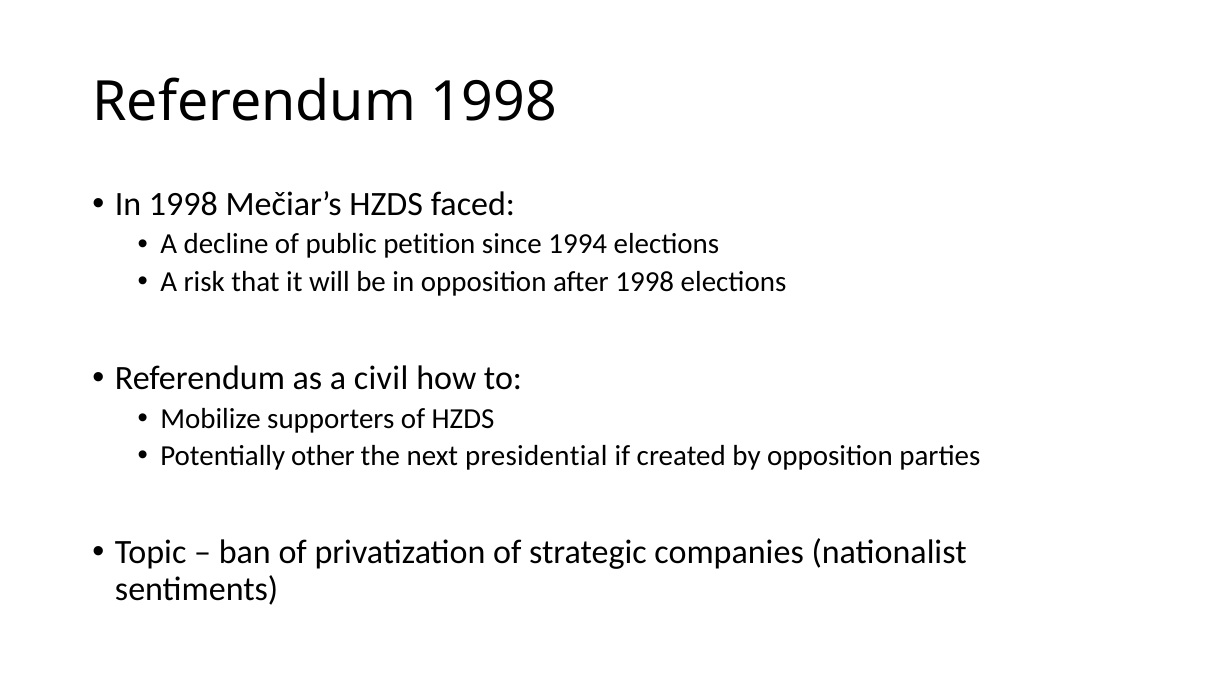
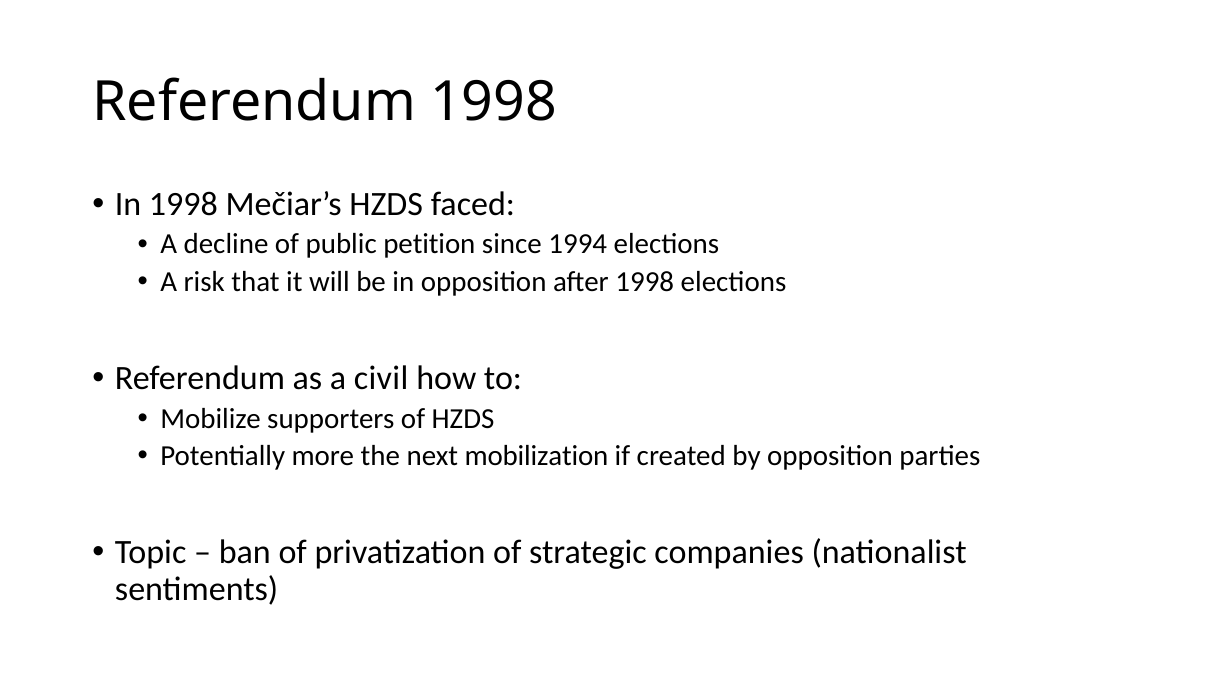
other: other -> more (323, 456)
presidential: presidential -> mobilization (537, 456)
